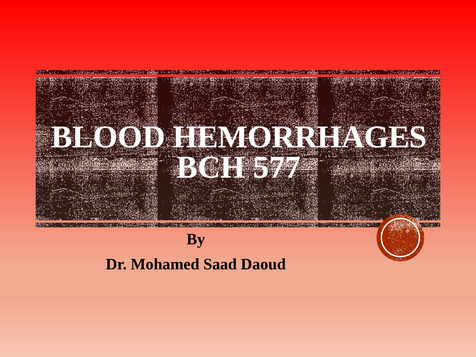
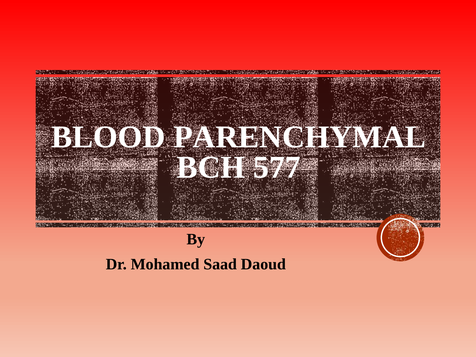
HEMORRHAGES: HEMORRHAGES -> PARENCHYMAL (300, 137)
